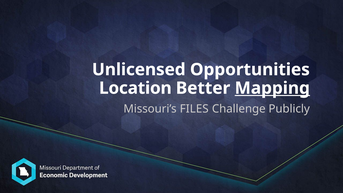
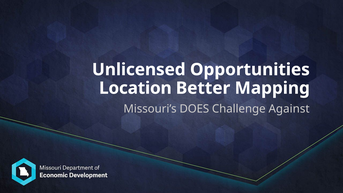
Mapping underline: present -> none (272, 88)
FILES: FILES -> DOES (194, 109)
Publicly: Publicly -> Against (289, 109)
